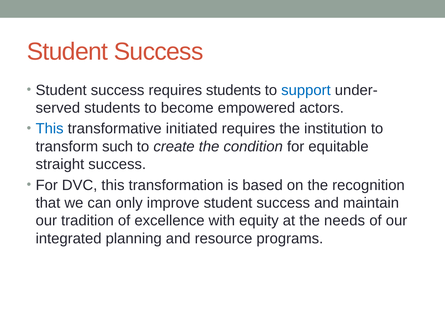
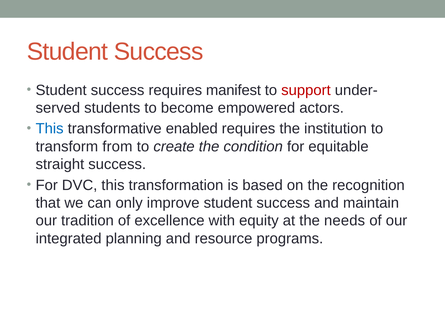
requires students: students -> manifest (233, 90)
support colour: blue -> red (306, 90)
initiated: initiated -> enabled (192, 129)
such: such -> from (117, 146)
